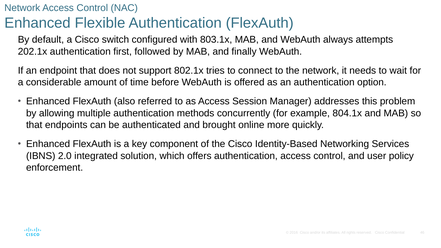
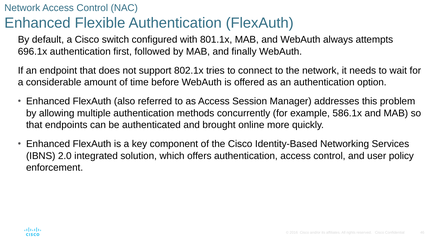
803.1x: 803.1x -> 801.1x (216, 40)
202.1x: 202.1x -> 696.1x (33, 51)
804.1x: 804.1x -> 586.1x (347, 113)
